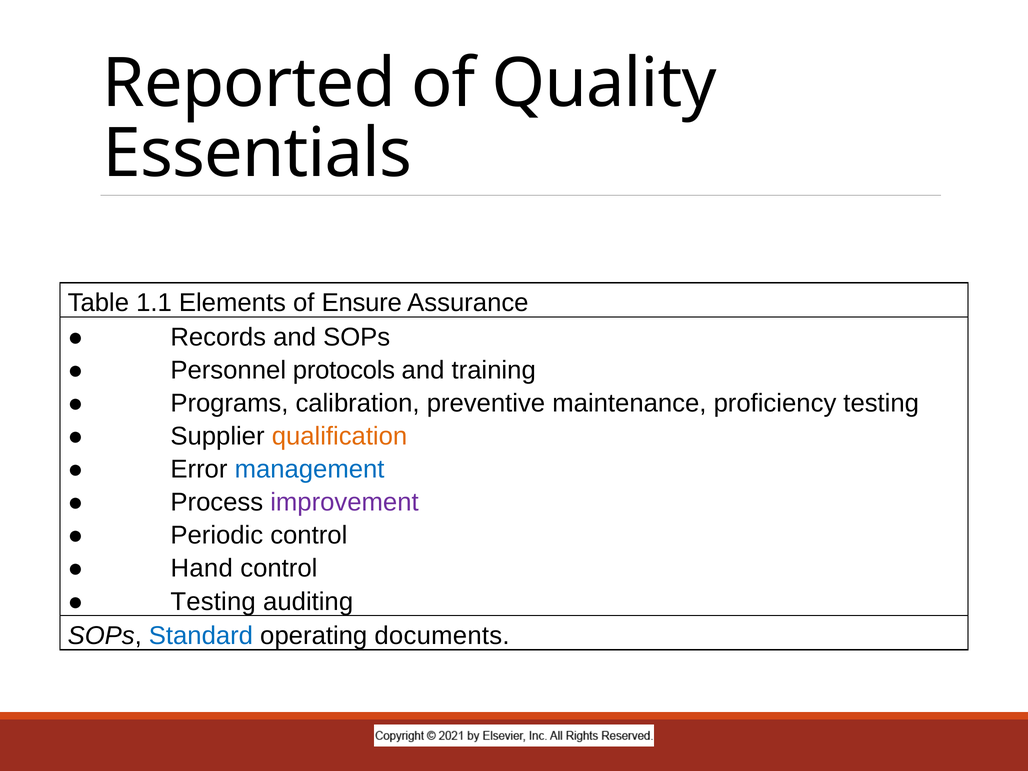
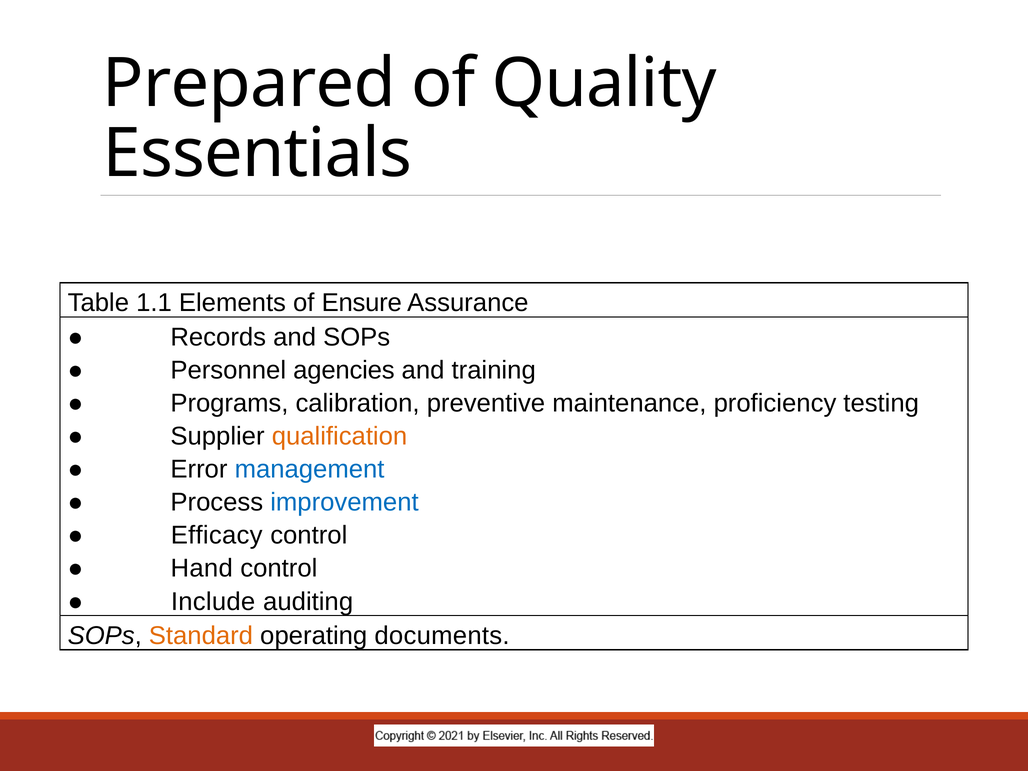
Reported: Reported -> Prepared (249, 84)
protocols: protocols -> agencies (344, 370)
improvement colour: purple -> blue (344, 502)
Periodic: Periodic -> Efficacy (217, 535)
Testing: Testing -> Include (213, 602)
Standard colour: blue -> orange (201, 636)
